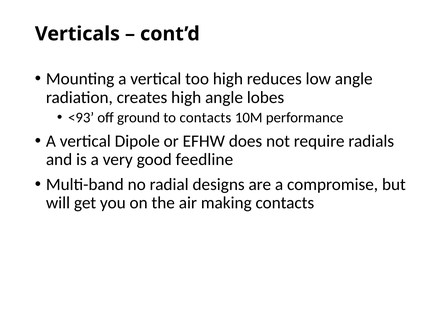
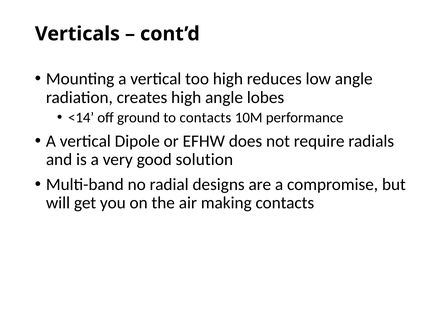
<93: <93 -> <14 (81, 118)
feedline: feedline -> solution (204, 160)
